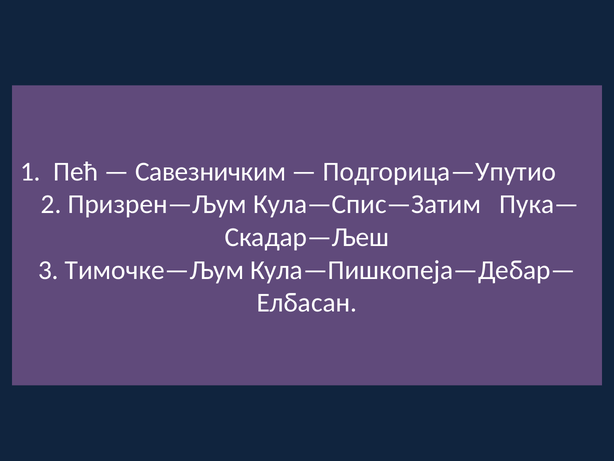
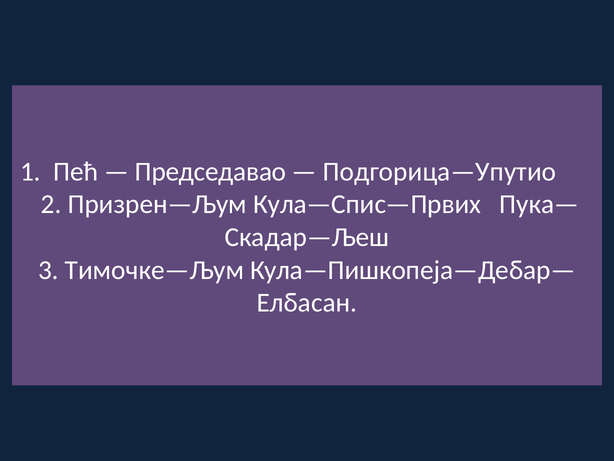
Савезничким: Савезничким -> Председавао (211, 171)
Кула—Спис—Затим: Кула—Спис—Затим -> Кула—Спис—Првих (367, 204)
